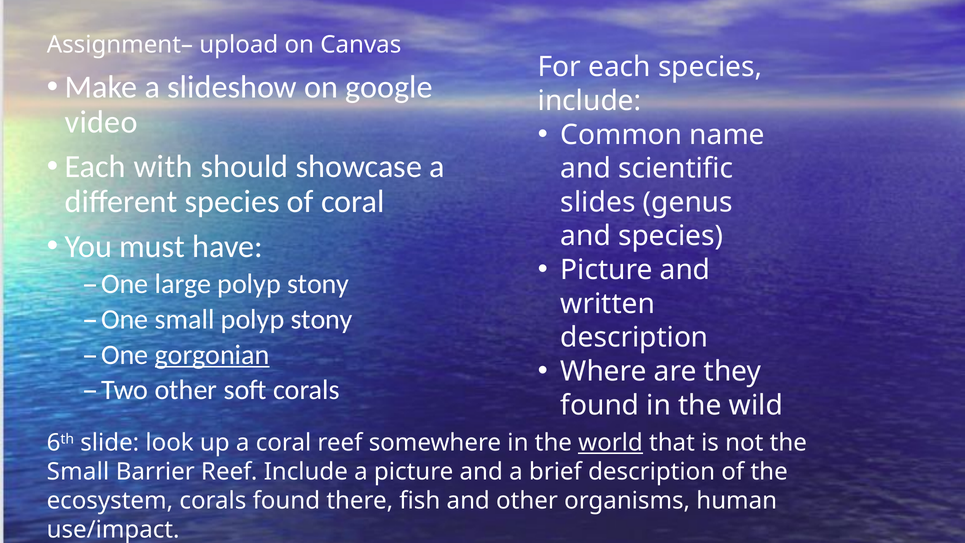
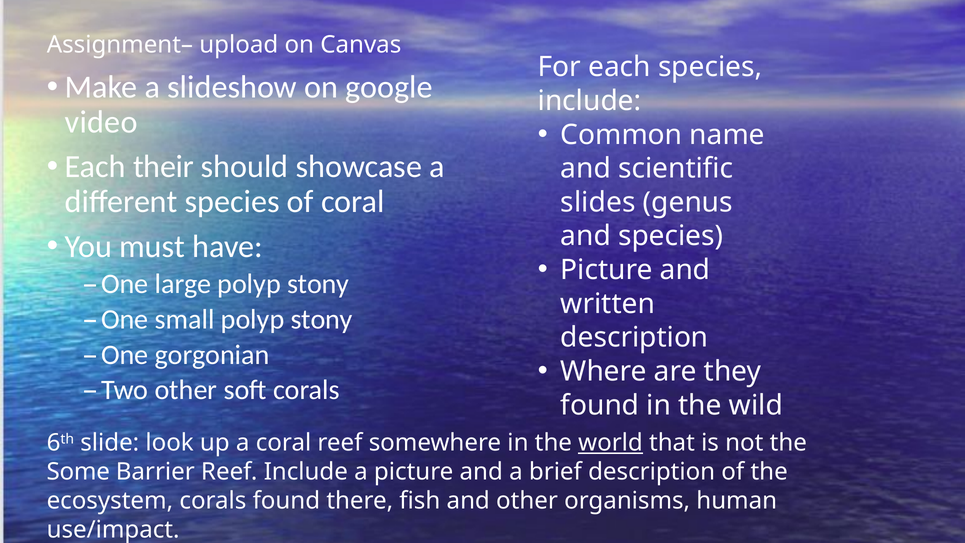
with: with -> their (163, 167)
gorgonian underline: present -> none (212, 355)
Small: Small -> Some (78, 472)
